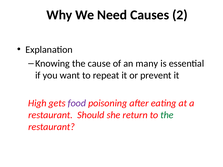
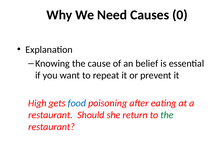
2: 2 -> 0 (180, 15)
many: many -> belief (147, 64)
food colour: purple -> blue (77, 103)
